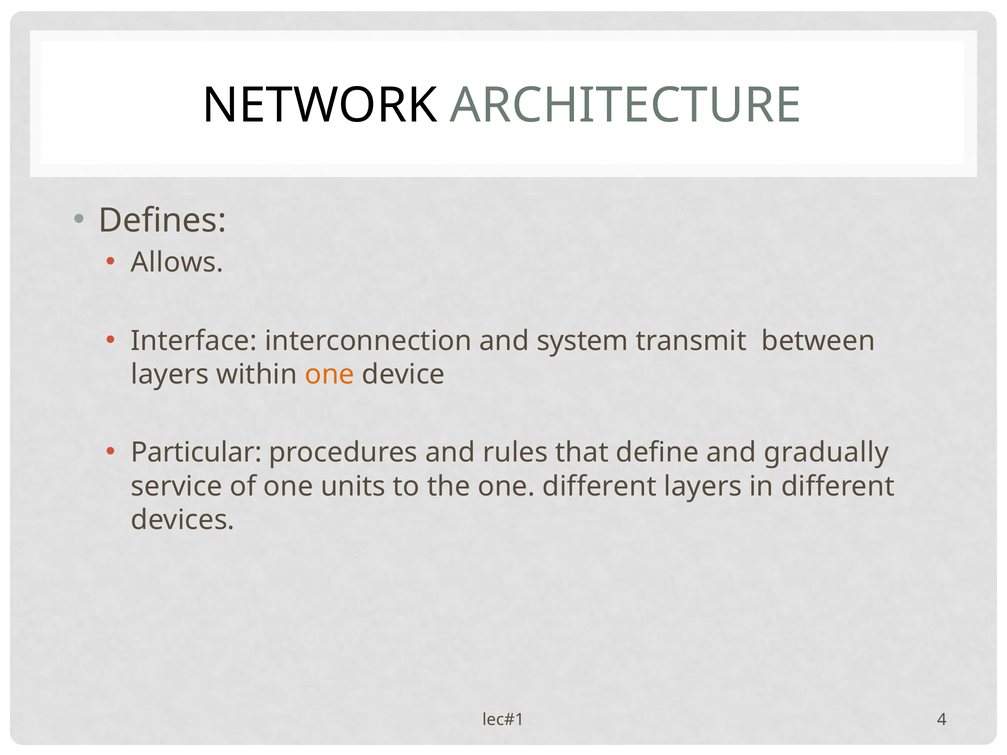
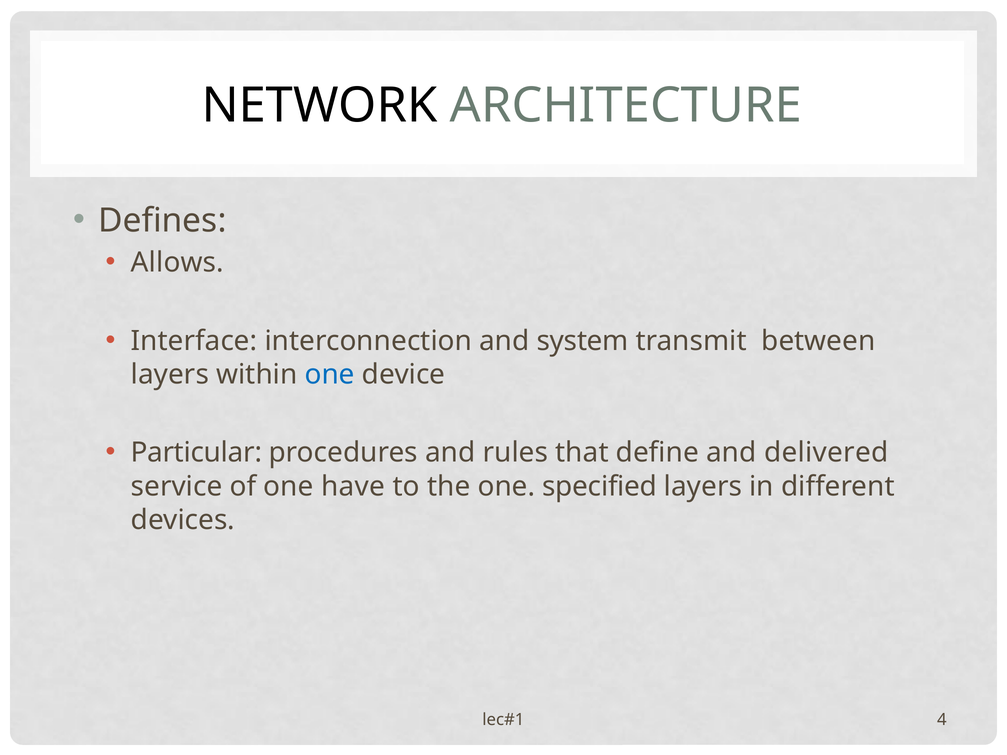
one colour: orange -> blue (330, 375)
gradually: gradually -> delivered (826, 453)
units: units -> have (353, 486)
one different: different -> specified (600, 486)
